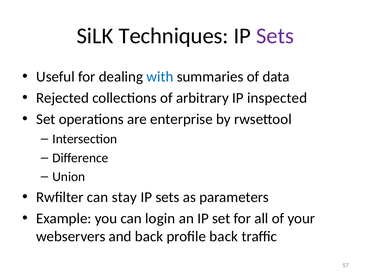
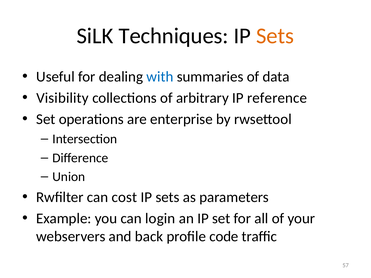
Sets colour: purple -> orange (275, 36)
Rejected: Rejected -> Visibility (62, 98)
inspected: inspected -> reference (277, 98)
stay: stay -> cost (124, 197)
profile back: back -> code (224, 237)
